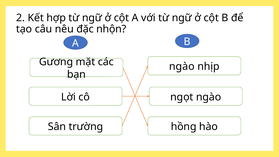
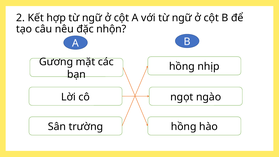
ngào: ngào -> hồng (182, 67)
